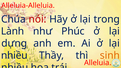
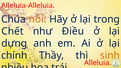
nói colour: red -> orange (37, 19)
Lành: Lành -> Chết (12, 31)
Phúc: Phúc -> Điều (73, 31)
nhiều: nhiều -> chính (14, 55)
